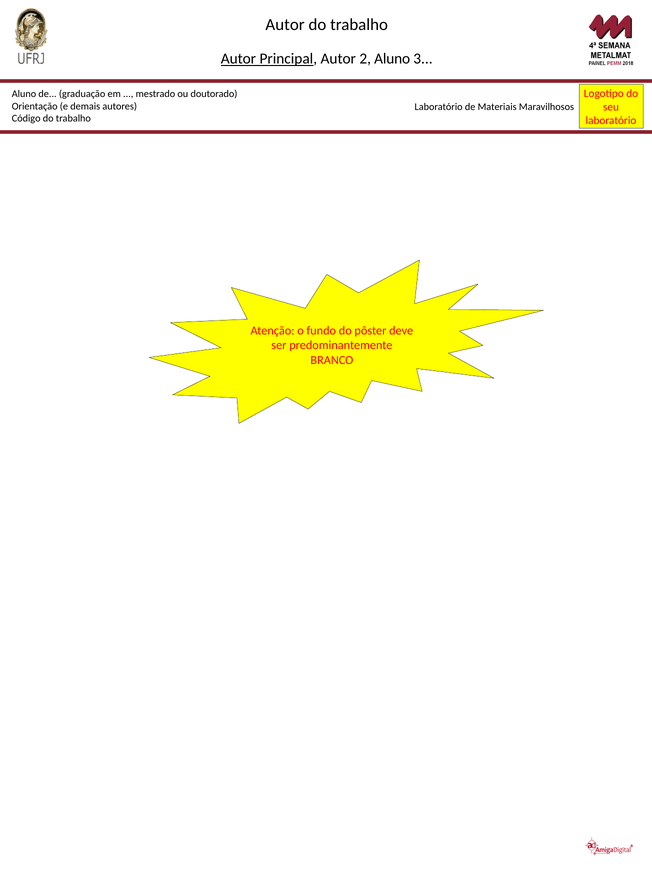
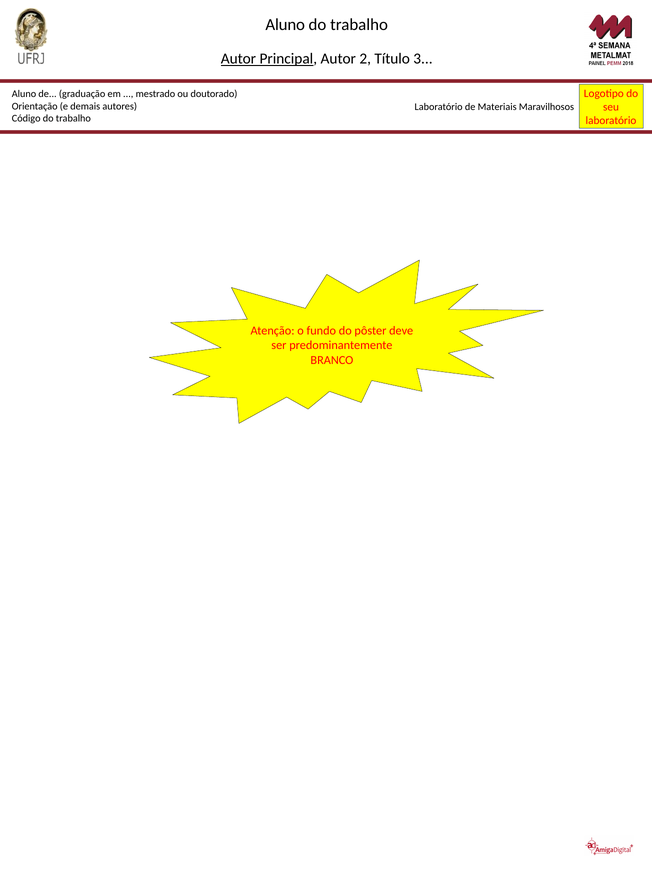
Autor: Autor -> Aluno (285, 25)
2 Aluno: Aluno -> Título (392, 59)
